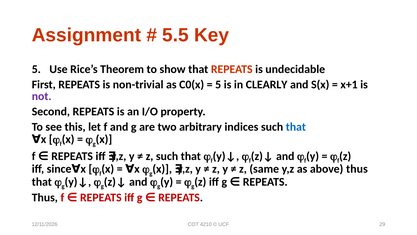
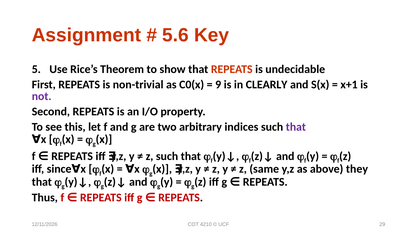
5.5: 5.5 -> 5.6 (176, 35)
5: 5 -> 9 (218, 85)
that colour: blue -> purple (296, 127)
above thus: thus -> they (357, 169)
